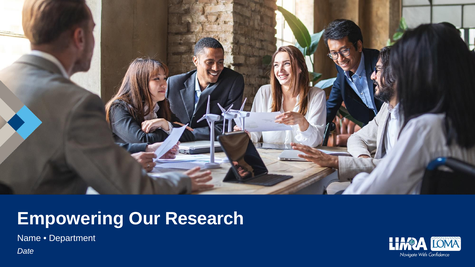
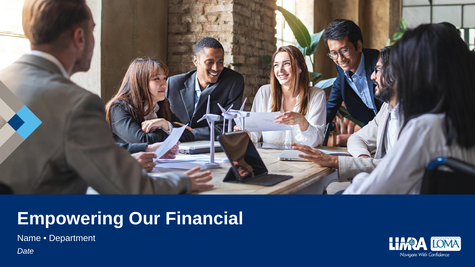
Research: Research -> Financial (204, 219)
